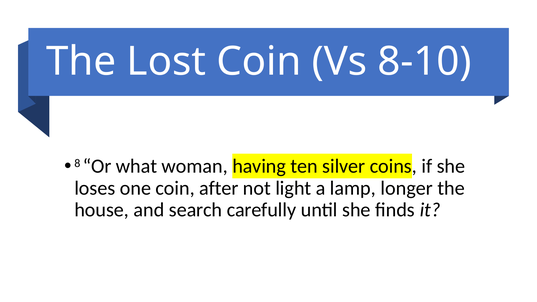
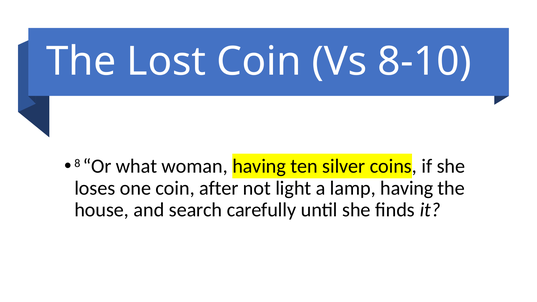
lamp longer: longer -> having (407, 188)
